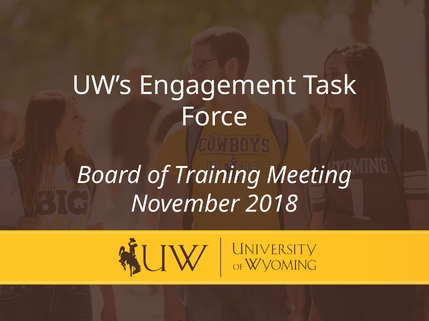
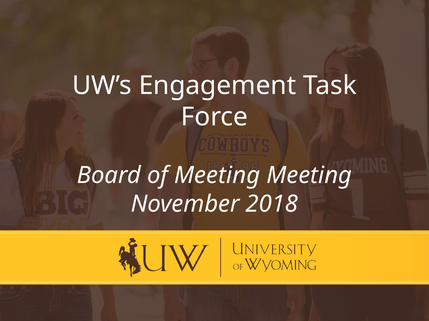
of Training: Training -> Meeting (217, 176)
